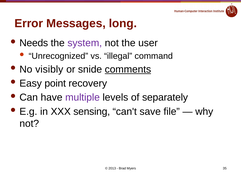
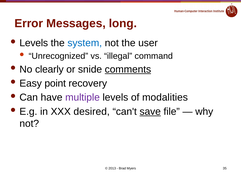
Needs: Needs -> Levels (34, 43)
system colour: purple -> blue (85, 43)
visibly: visibly -> clearly (49, 69)
separately: separately -> modalities (165, 97)
sensing: sensing -> desired (92, 111)
save underline: none -> present (150, 111)
